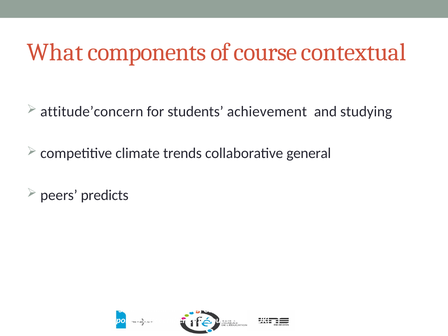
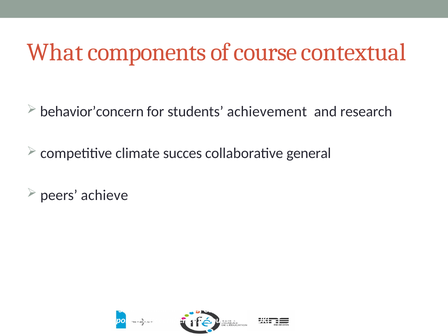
attitude’concern: attitude’concern -> behavior’concern (92, 112)
and studying: studying -> research (366, 112)
trends: trends -> succes (183, 153)
predicts: predicts -> achieve (105, 195)
